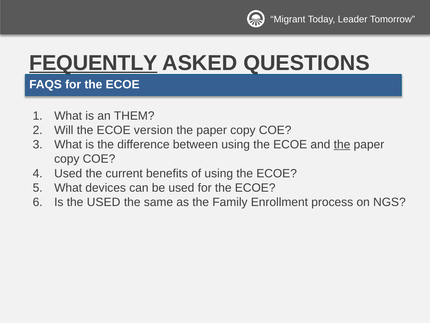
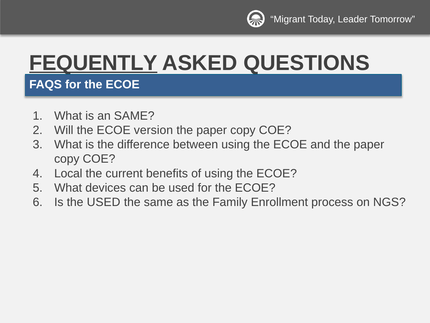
an THEM: THEM -> SAME (134, 116)
the underline: present -> none (342, 144)
Used: Used -> Local (68, 173)
